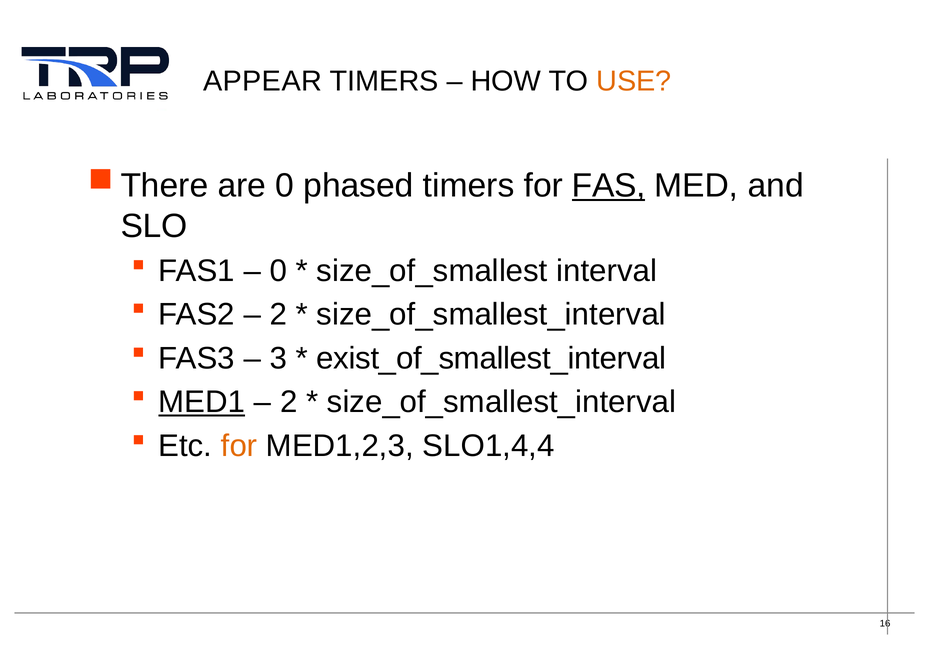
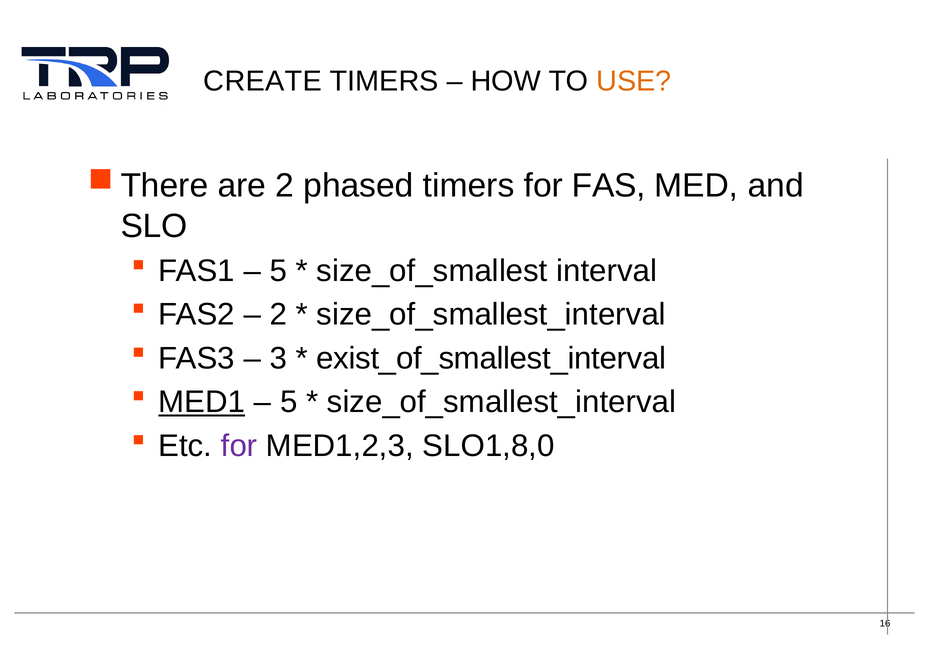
APPEAR: APPEAR -> CREATE (263, 81)
are 0: 0 -> 2 (285, 186)
FAS underline: present -> none (609, 186)
0: 0 -> 5 (278, 271)
2: 2 -> 5 (289, 402)
for colour: orange -> purple (239, 446)
SLO1,4,4: SLO1,4,4 -> SLO1,8,0 (489, 446)
